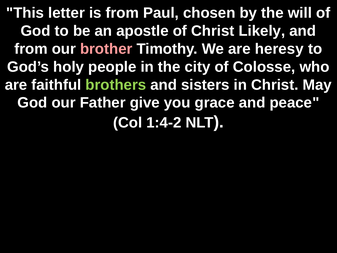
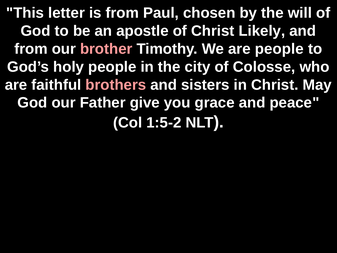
are heresy: heresy -> people (279, 49)
brothers colour: light green -> pink (116, 85)
1:4-2: 1:4-2 -> 1:5-2 (164, 123)
